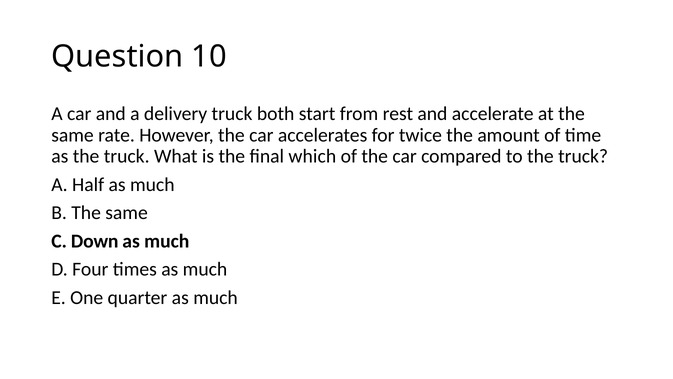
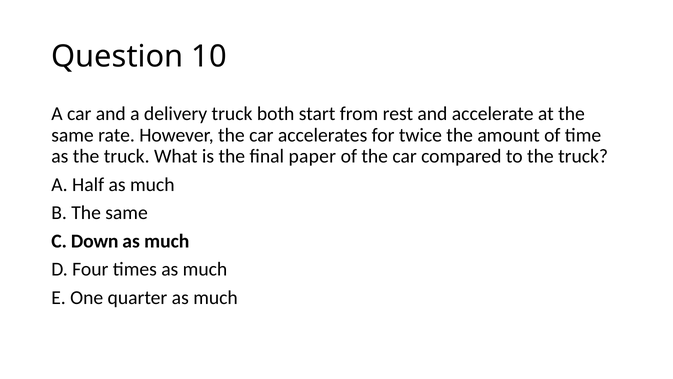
which: which -> paper (312, 156)
